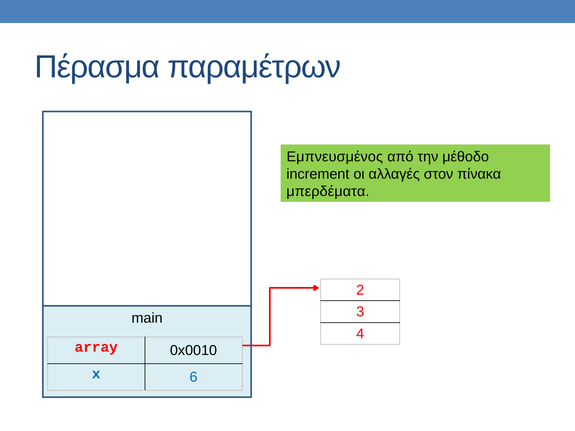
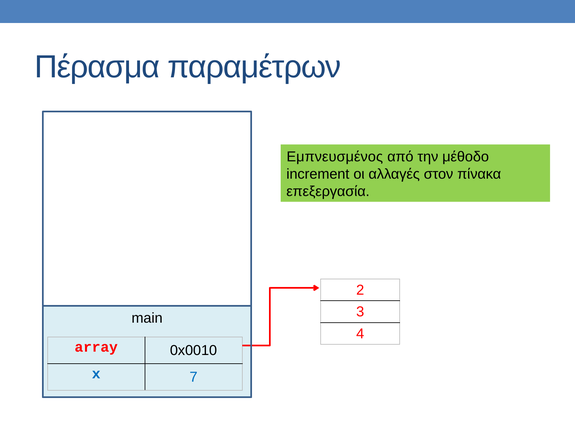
μπερδέματα: μπερδέματα -> επεξεργασία (328, 192)
6: 6 -> 7 (194, 377)
